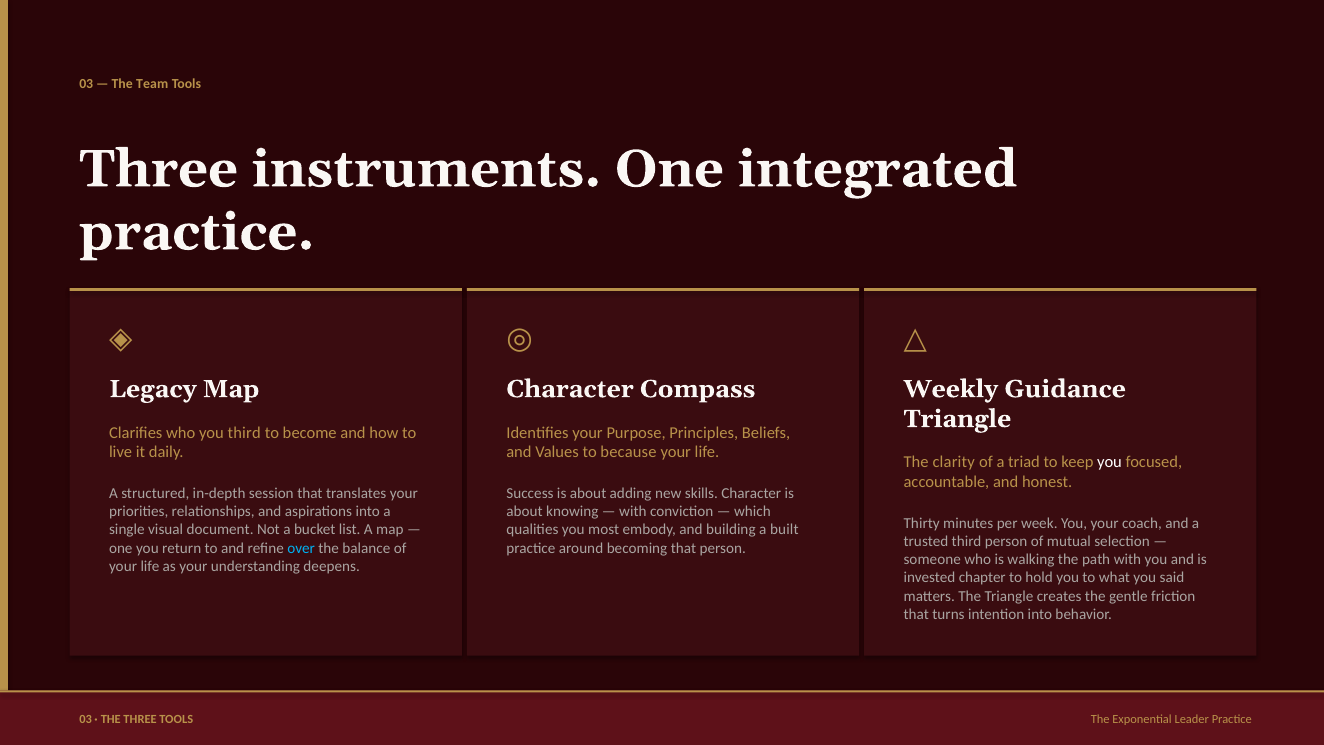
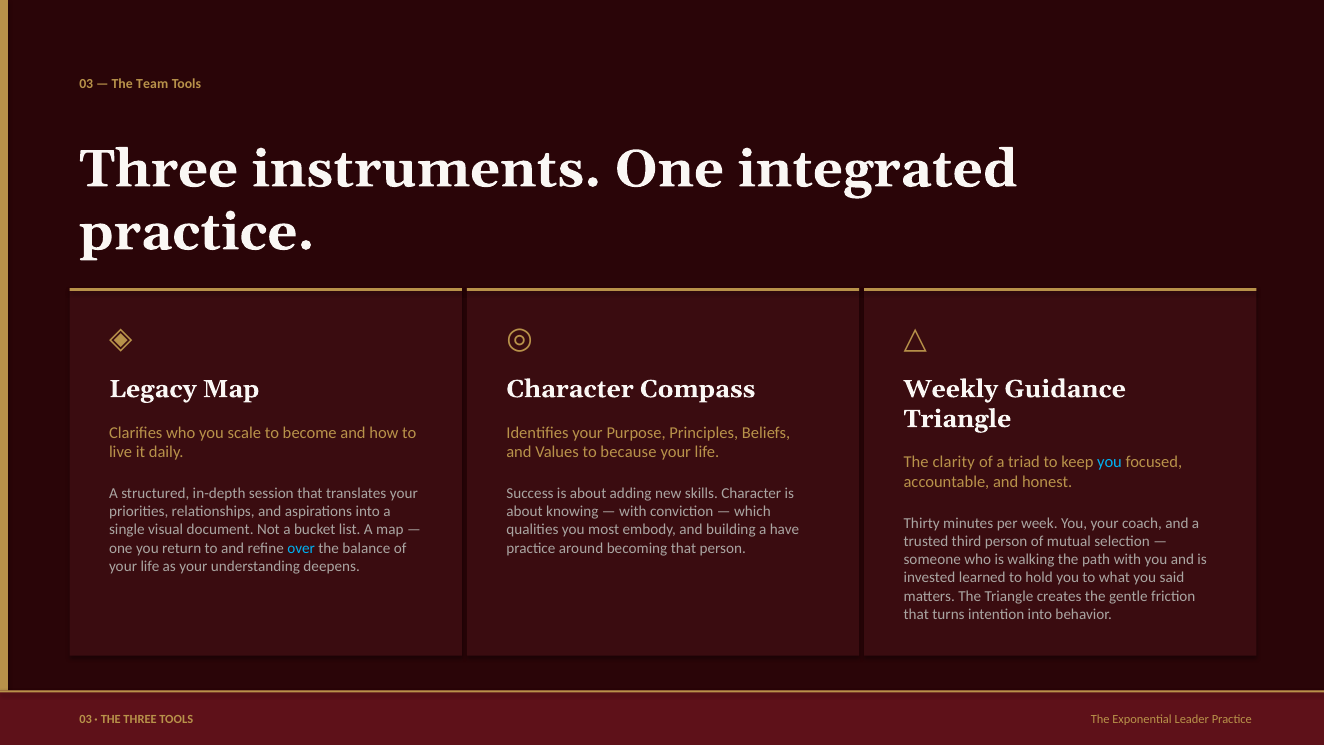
you third: third -> scale (244, 433)
you colour: white -> light blue (1110, 462)
built: built -> have (784, 530)
chapter: chapter -> learned (982, 578)
